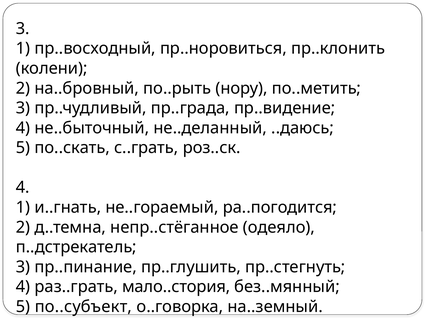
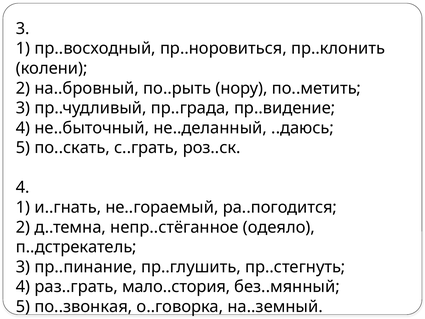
по..субъект: по..субъект -> по..звонкая (83, 306)
